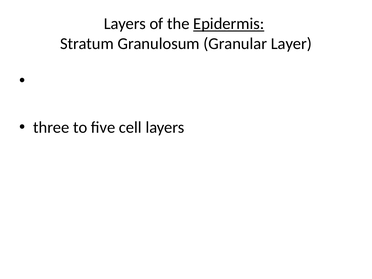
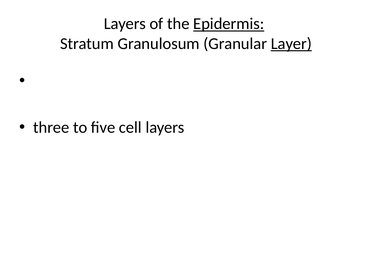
Layer underline: none -> present (291, 44)
